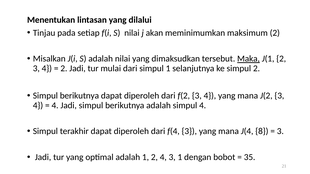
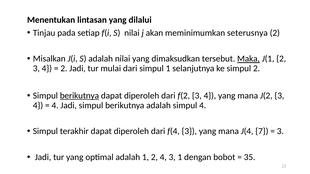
maksimum: maksimum -> seterusnya (247, 33)
berikutnya underline: none -> present (79, 96)
8: 8 -> 7 (262, 132)
